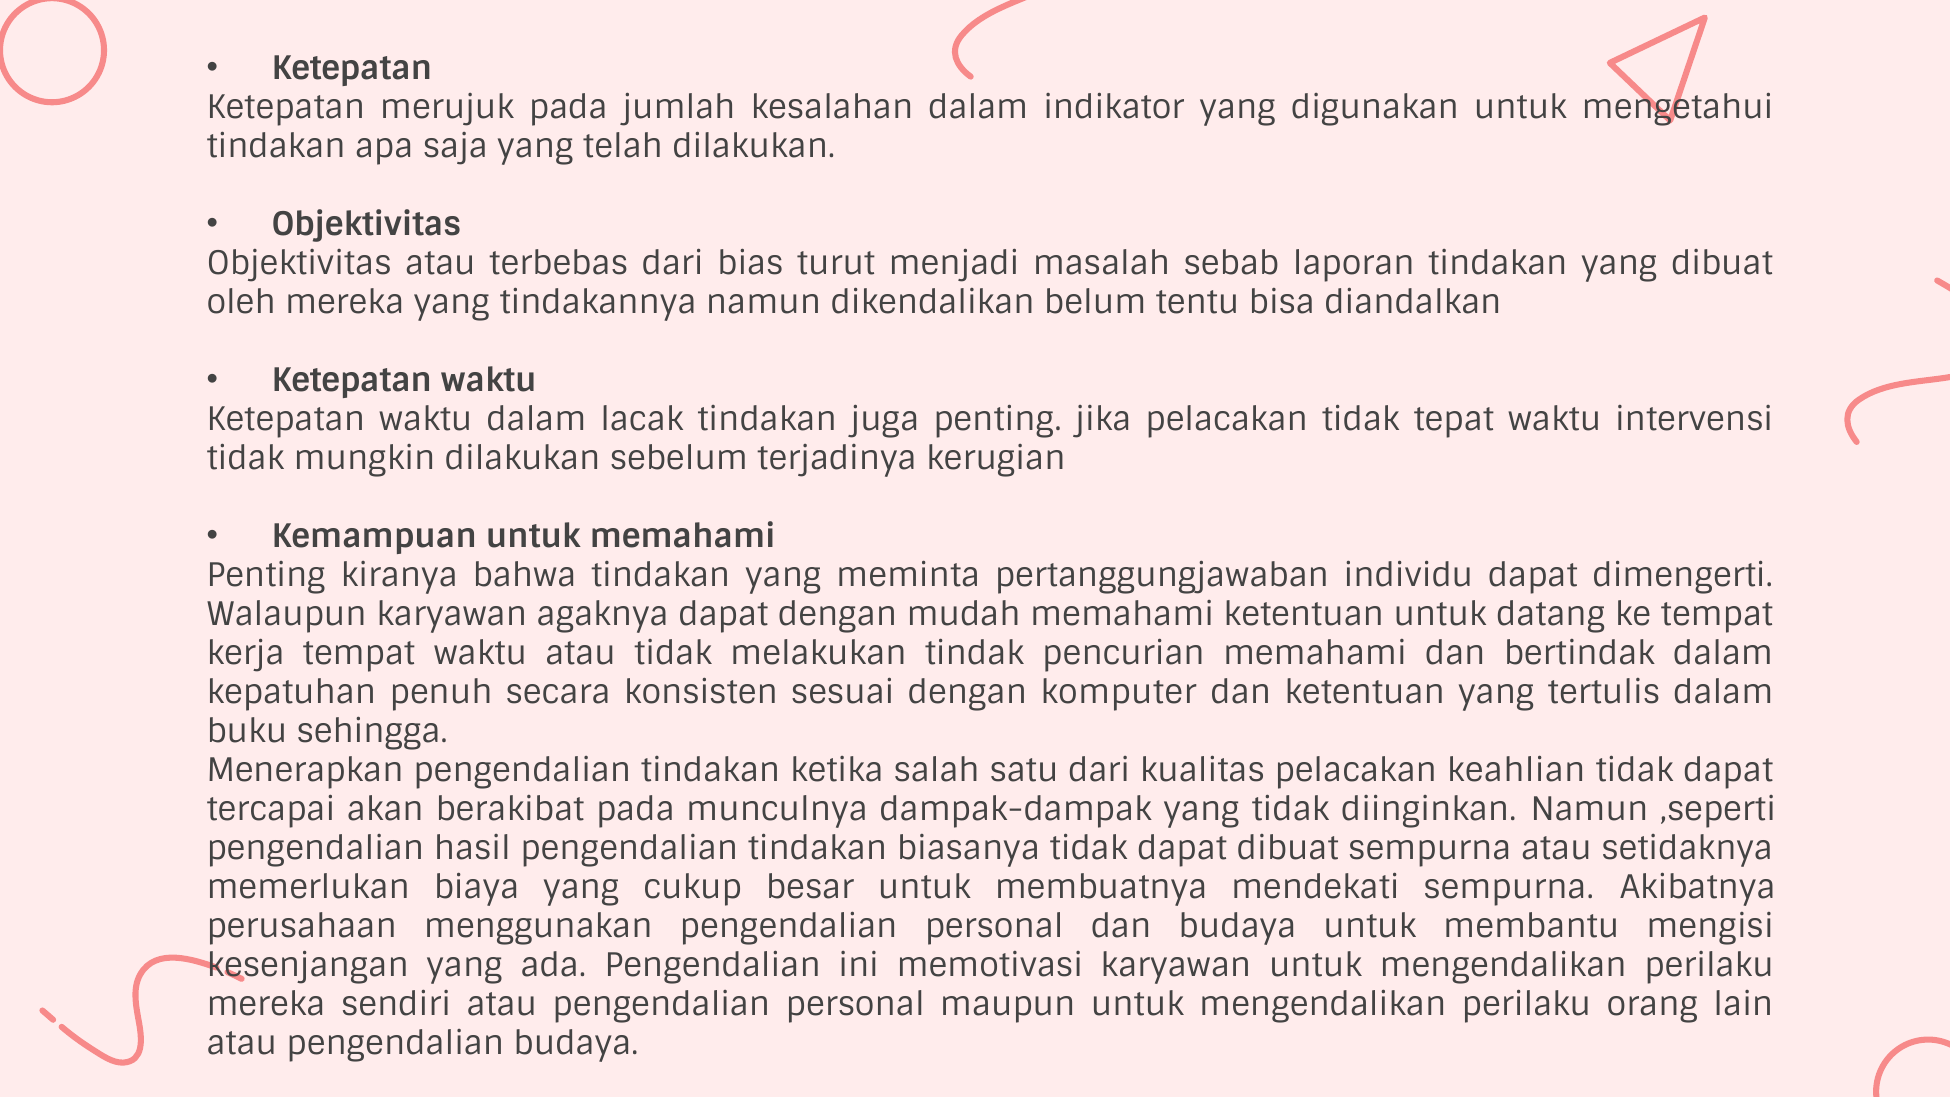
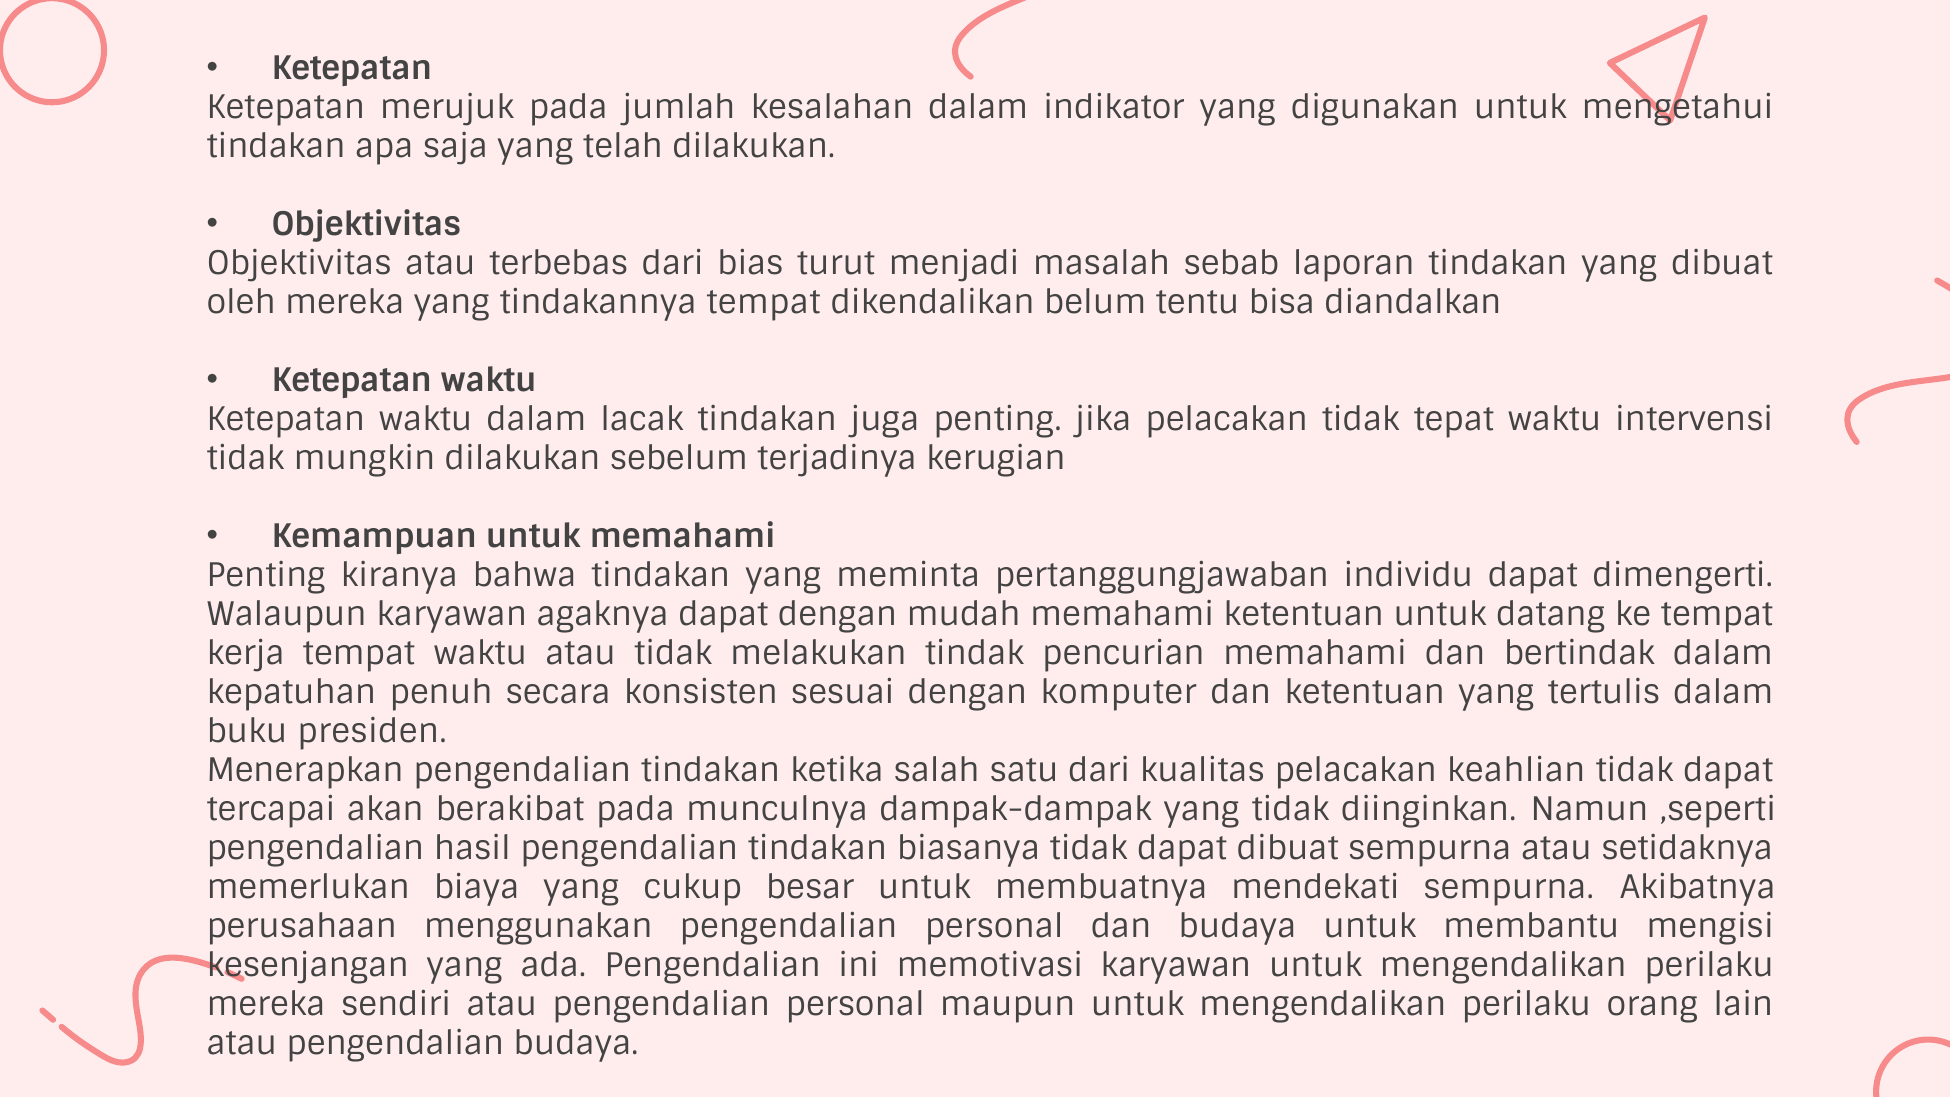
tindakannya namun: namun -> tempat (763, 303)
sehingga: sehingga -> presiden (372, 732)
